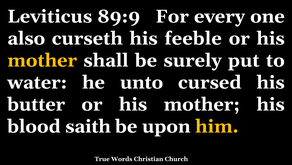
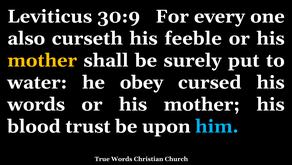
89:9: 89:9 -> 30:9 (119, 16)
unto: unto -> obey (142, 82)
butter: butter -> words (36, 104)
saith: saith -> trust (88, 126)
him colour: yellow -> light blue (217, 126)
